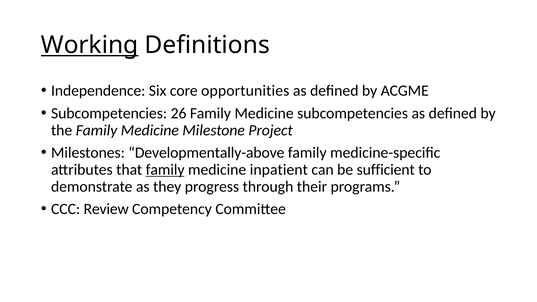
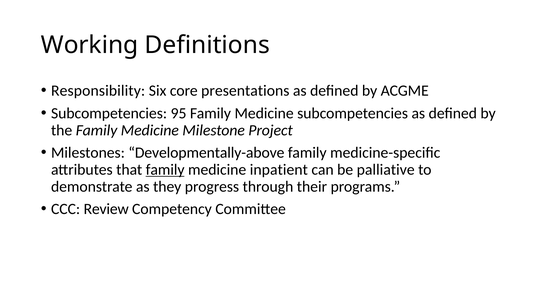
Working underline: present -> none (90, 45)
Independence: Independence -> Responsibility (98, 91)
opportunities: opportunities -> presentations (245, 91)
26: 26 -> 95 (179, 113)
sufficient: sufficient -> palliative (386, 170)
